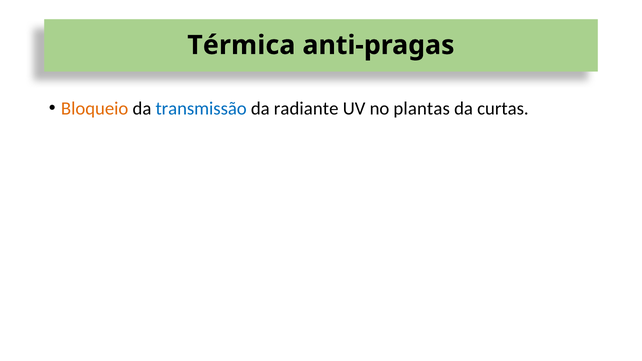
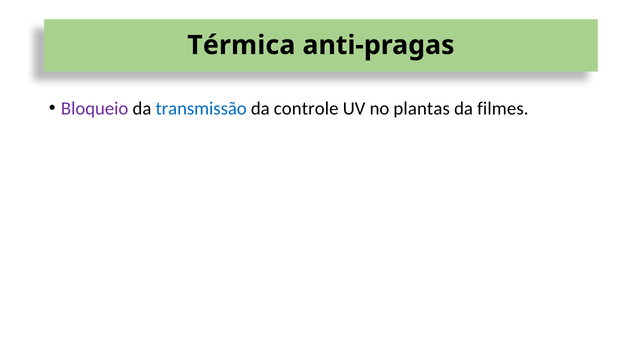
Bloqueio colour: orange -> purple (95, 109)
radiante: radiante -> controle (306, 109)
curtas: curtas -> filmes (503, 109)
